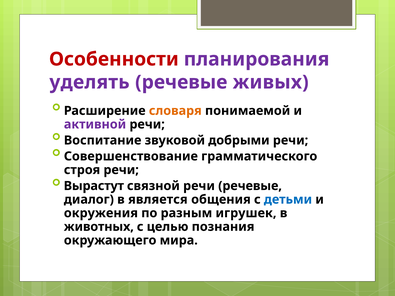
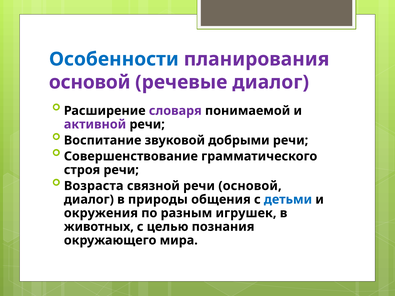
Особенности colour: red -> blue (114, 59)
уделять: уделять -> основой (90, 82)
речевые живых: живых -> диалог (271, 82)
словаря colour: orange -> purple (175, 111)
Вырастут: Вырастут -> Возраста (94, 186)
речи речевые: речевые -> основой (250, 186)
является: является -> природы (158, 200)
